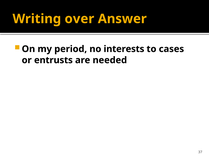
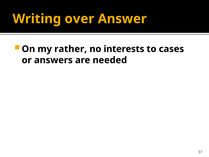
period: period -> rather (71, 49)
entrusts: entrusts -> answers (53, 60)
